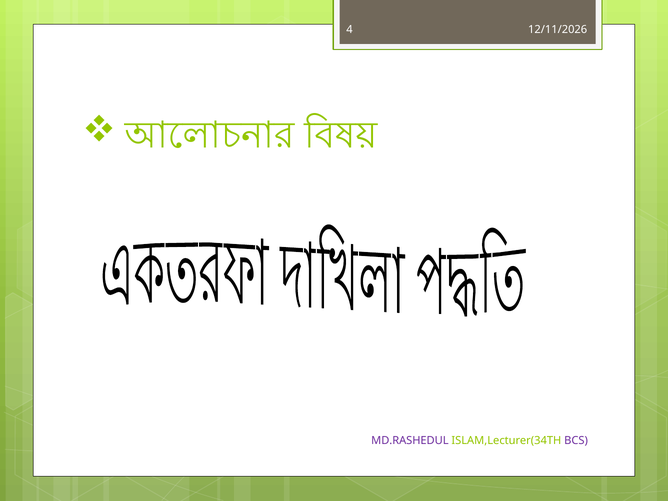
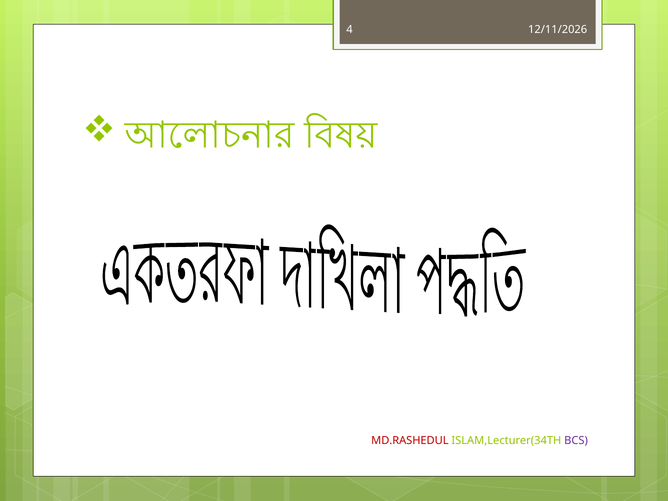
MD.RASHEDUL colour: purple -> red (410, 441)
